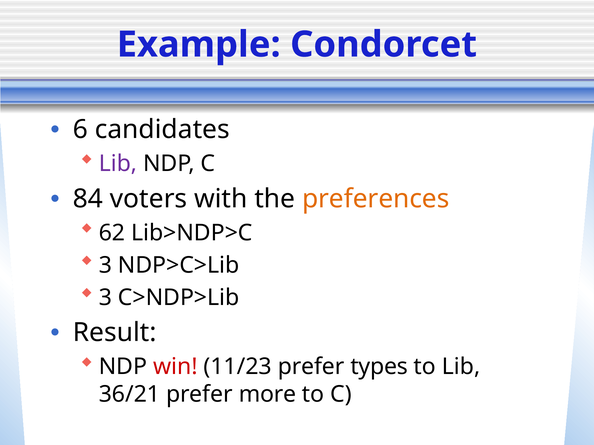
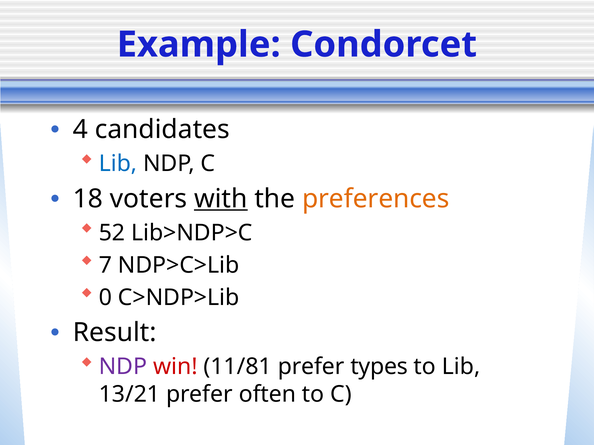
6: 6 -> 4 (80, 130)
Lib colour: purple -> blue (118, 164)
84: 84 -> 18 (88, 199)
with underline: none -> present (221, 199)
62: 62 -> 52 (112, 233)
3: 3 -> 7 (105, 265)
3: 3 -> 0 (105, 298)
NDP colour: black -> purple (123, 367)
11/23: 11/23 -> 11/81 (238, 367)
36/21: 36/21 -> 13/21 (129, 395)
more: more -> often (267, 395)
